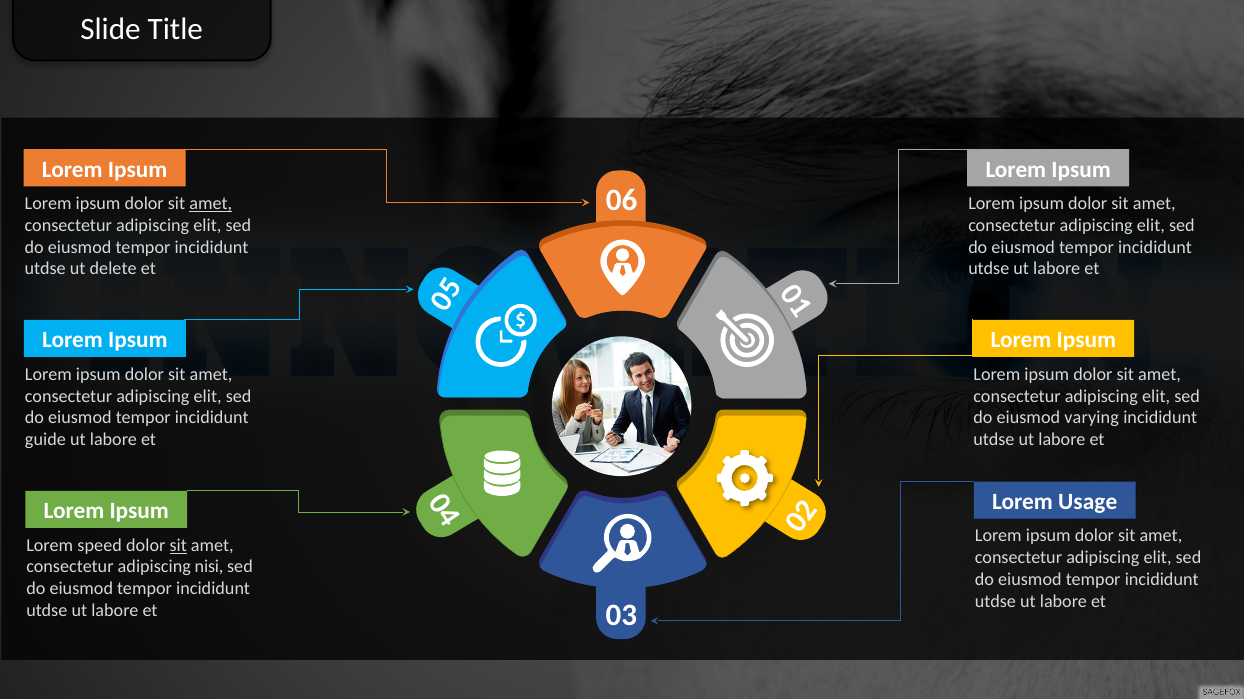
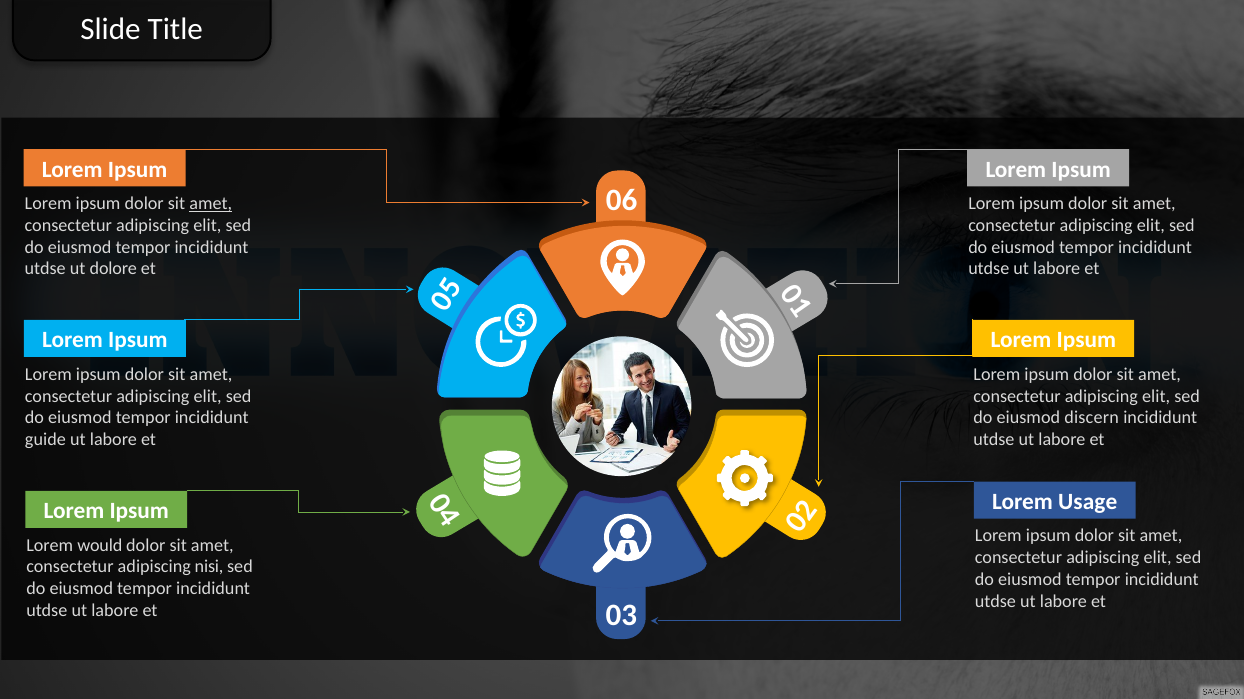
delete: delete -> dolore (113, 269)
varying: varying -> discern (1092, 418)
speed: speed -> would (100, 546)
sit underline: present -> none (178, 546)
